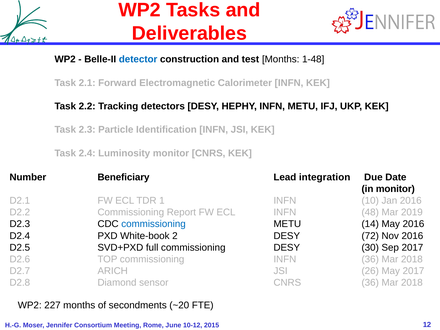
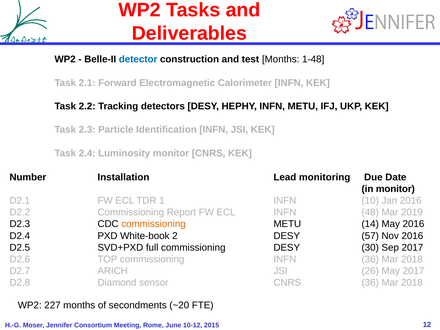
Beneficiary: Beneficiary -> Installation (123, 177)
integration: integration -> monitoring (325, 177)
commissioning colour: blue -> orange (154, 224)
72: 72 -> 57 (370, 236)
